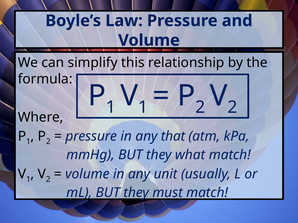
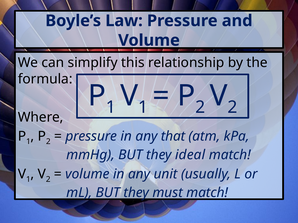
what: what -> ideal (190, 155)
